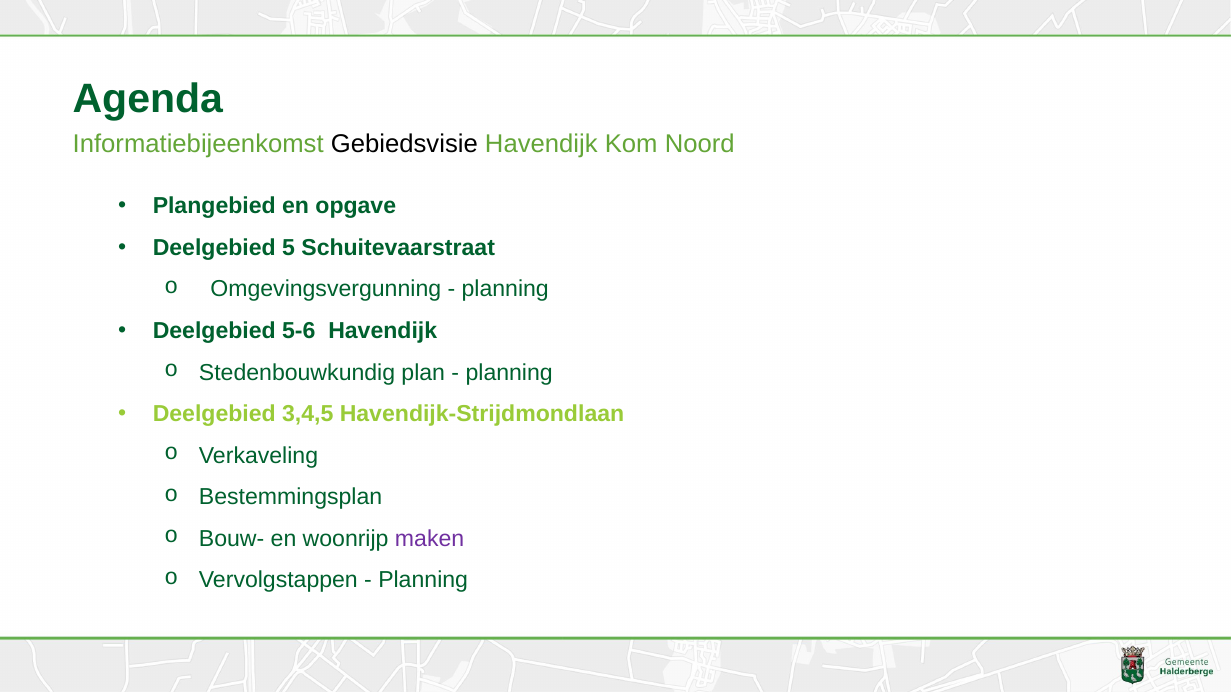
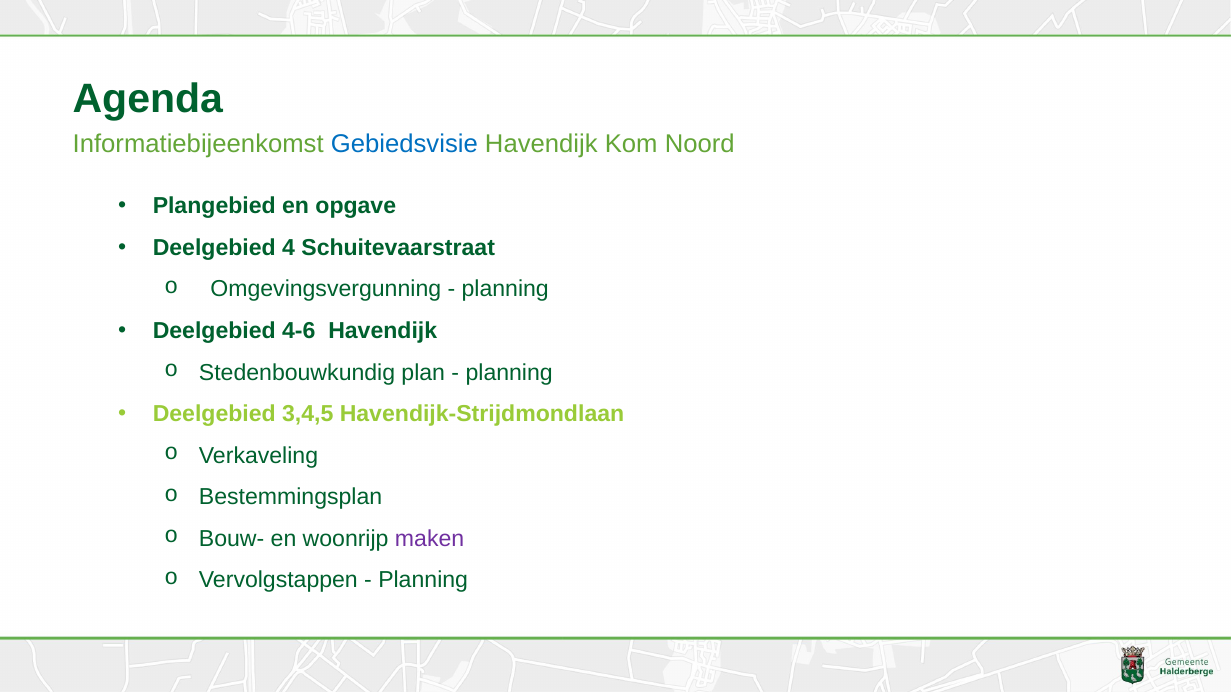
Gebiedsvisie colour: black -> blue (404, 144)
5: 5 -> 4 (288, 248)
5-6: 5-6 -> 4-6 (299, 331)
